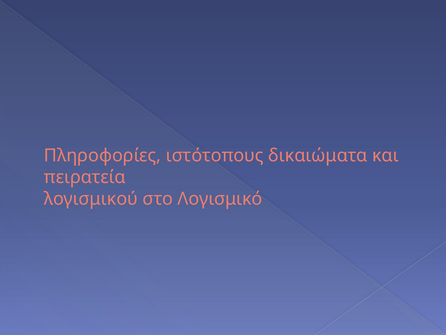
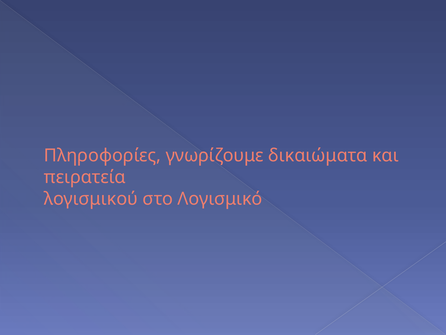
ιστότοπους: ιστότοπους -> γνωρίζουμε (215, 155)
